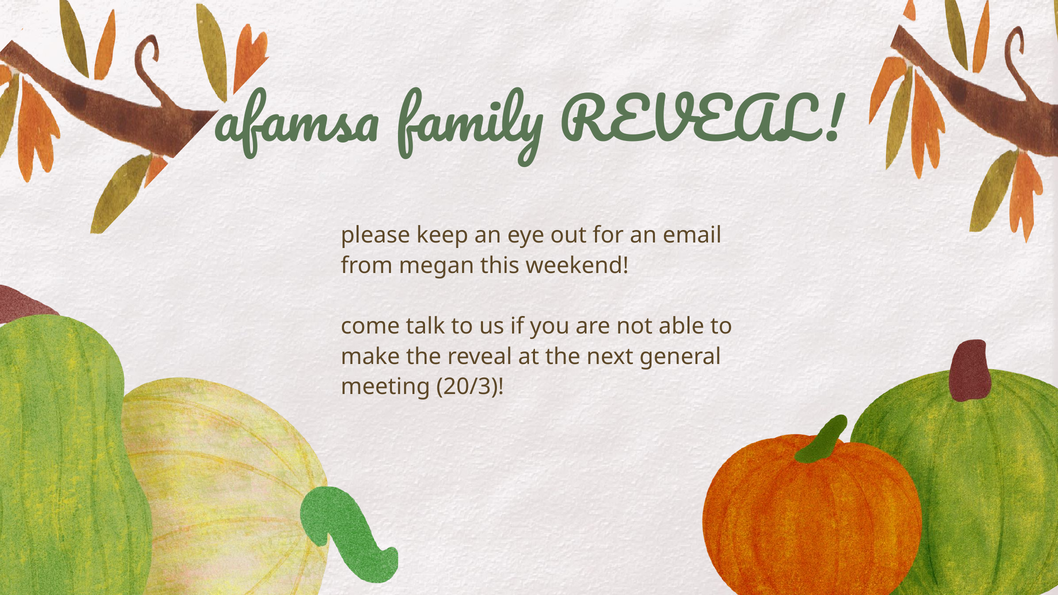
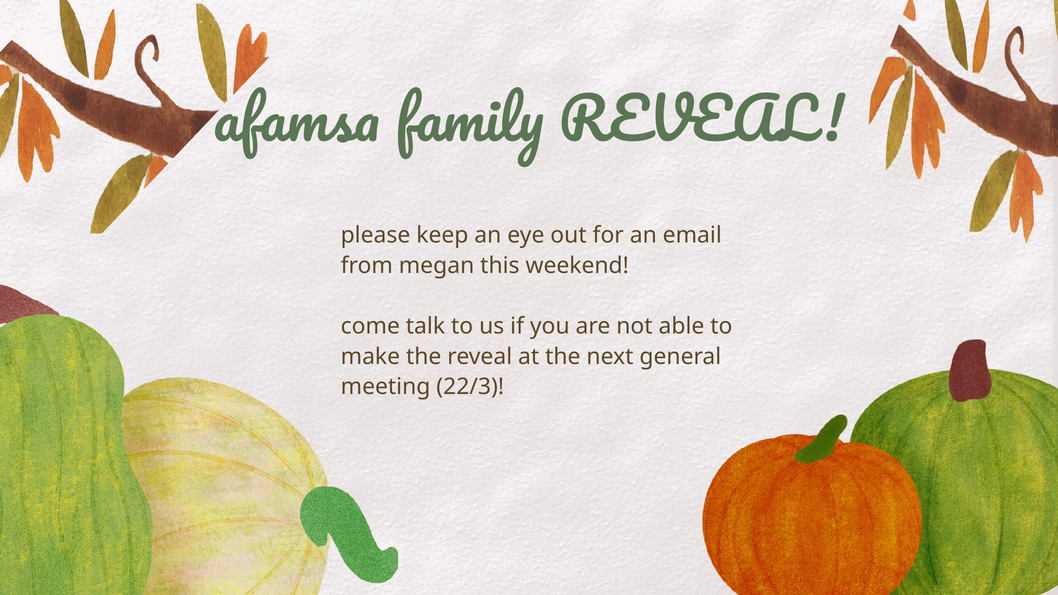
20/3: 20/3 -> 22/3 (470, 387)
